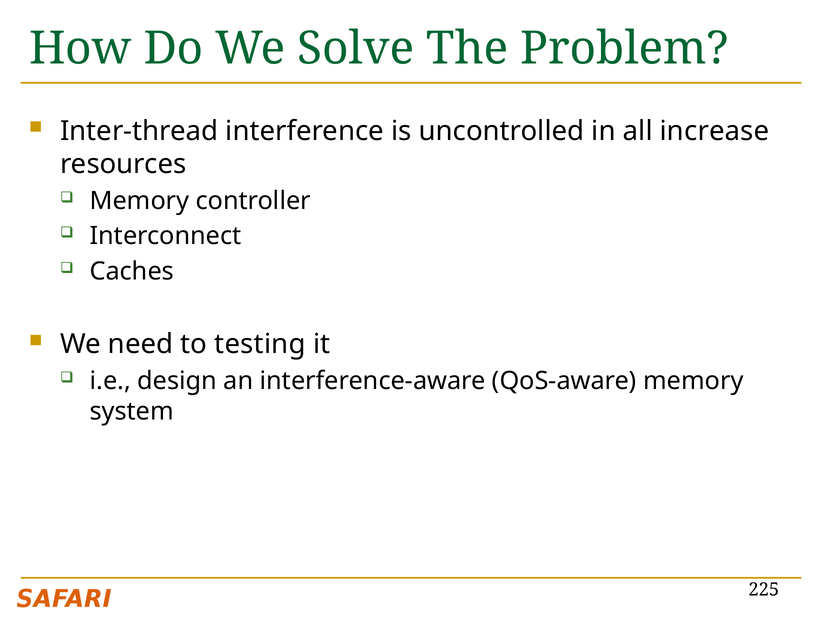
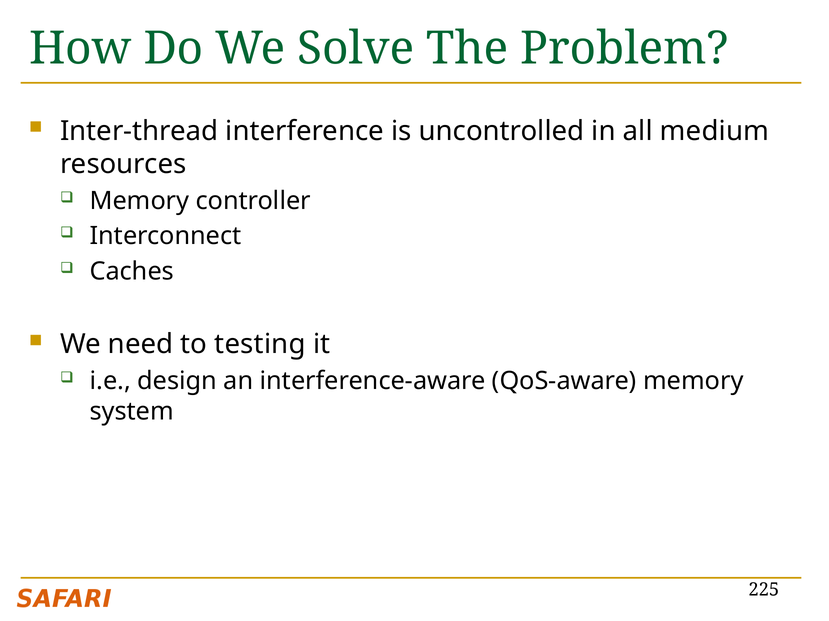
increase: increase -> medium (714, 131)
